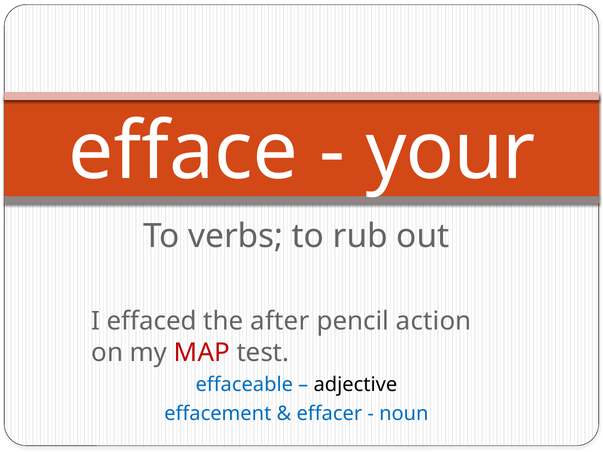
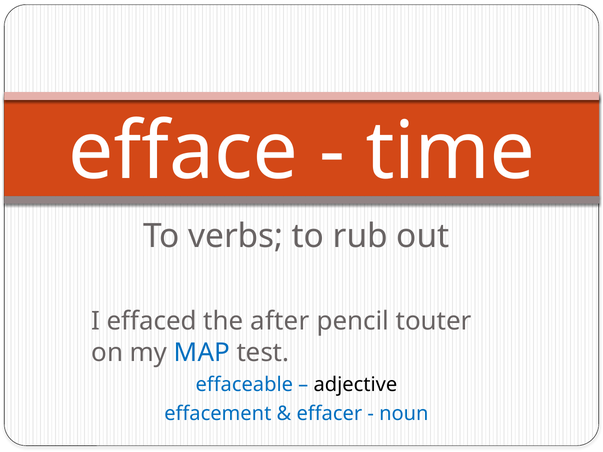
your: your -> time (450, 152)
action: action -> touter (434, 322)
MAP colour: red -> blue (202, 353)
